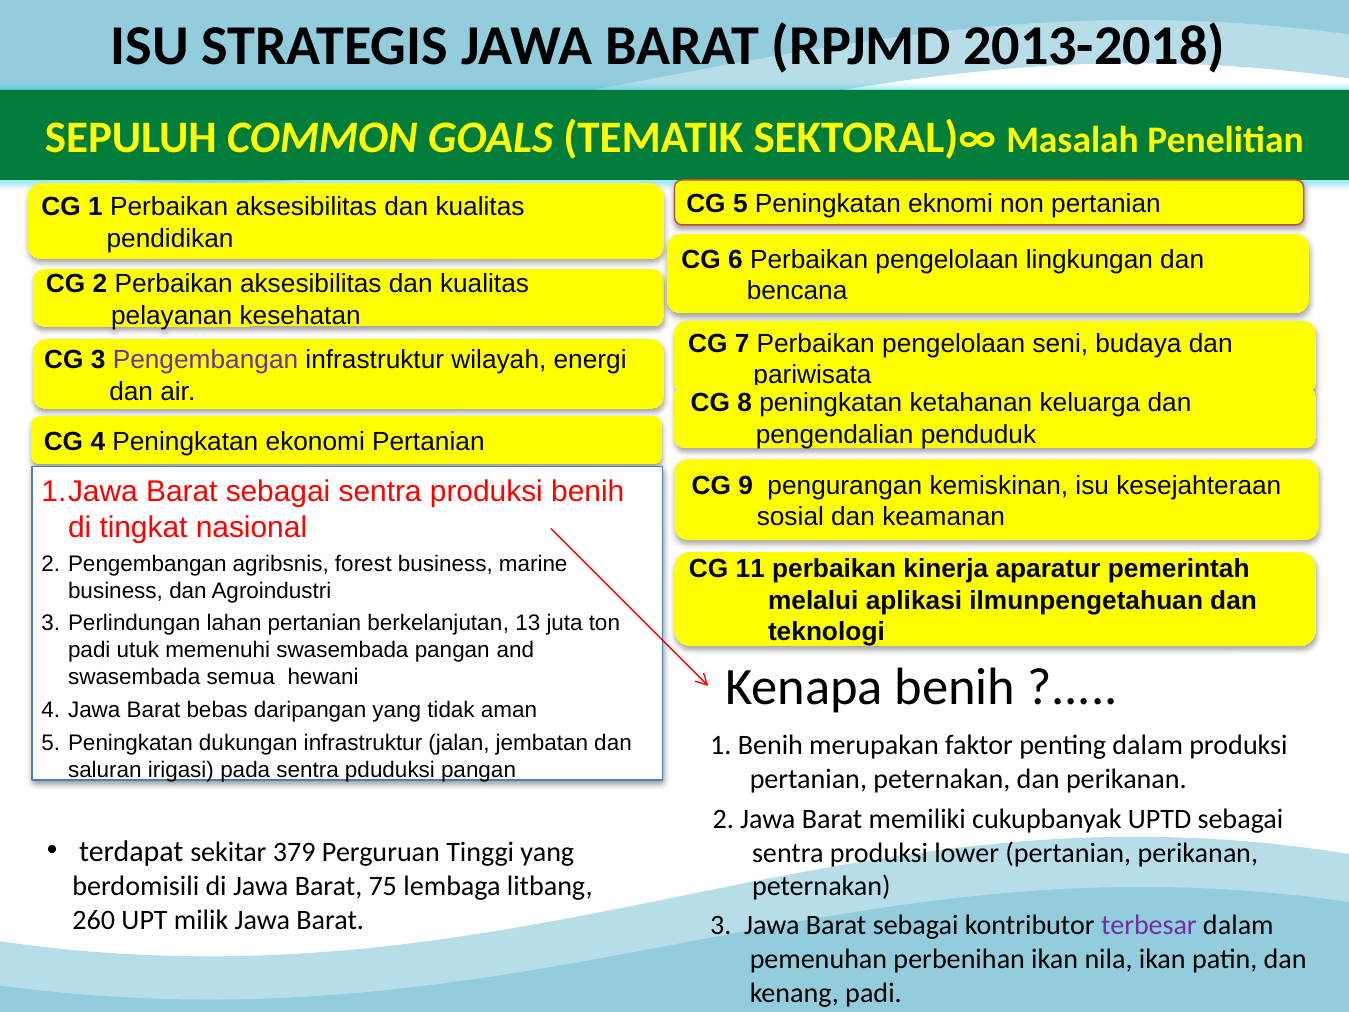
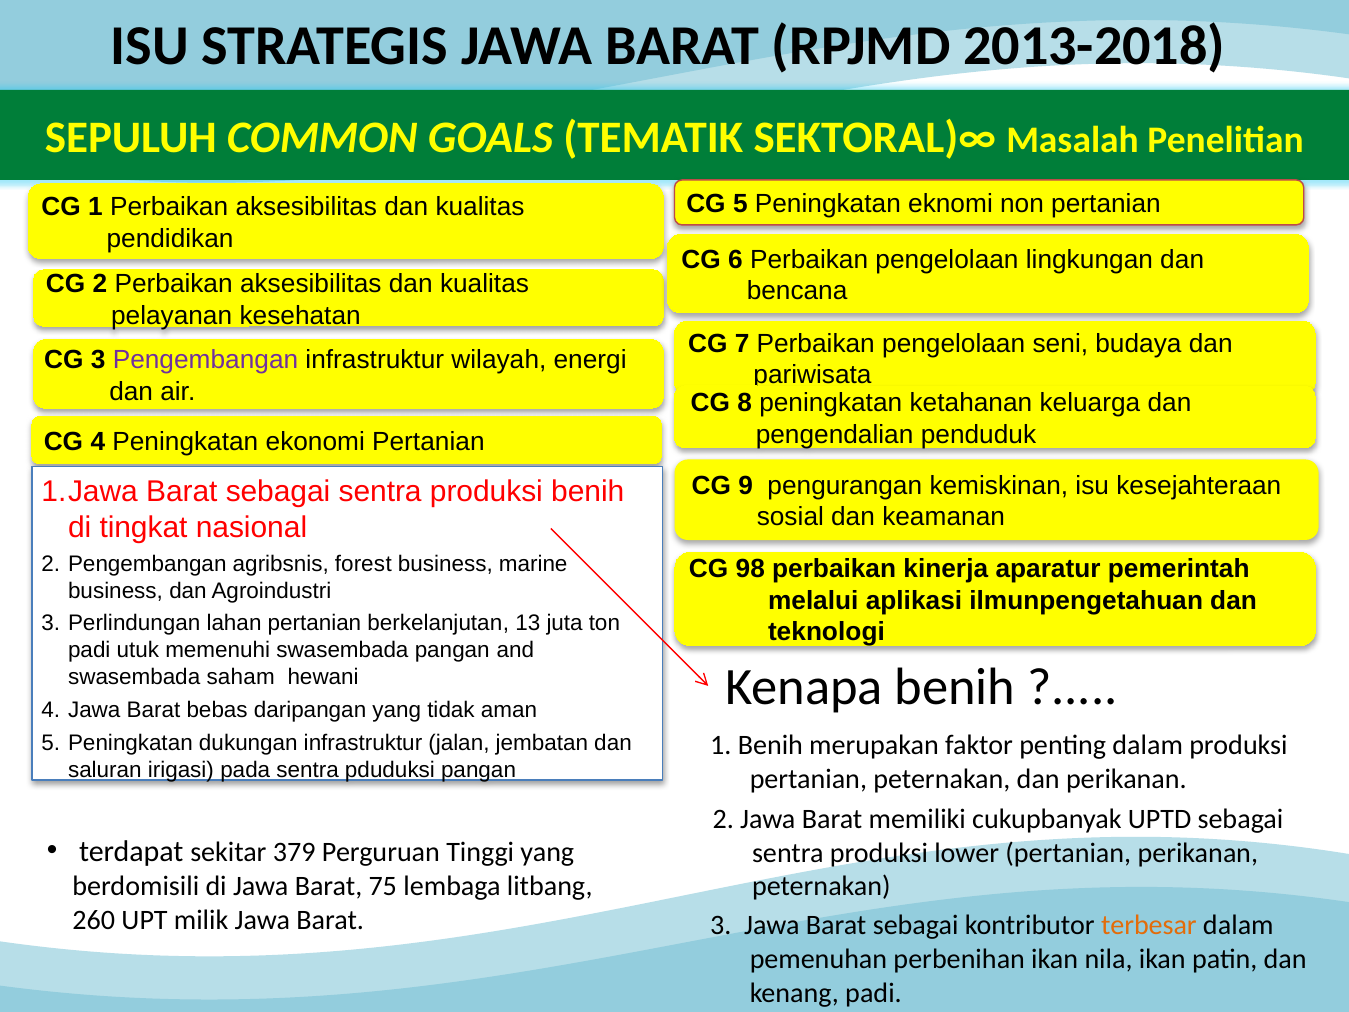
11: 11 -> 98 (750, 569)
semua: semua -> saham (241, 677)
terbesar colour: purple -> orange (1149, 925)
